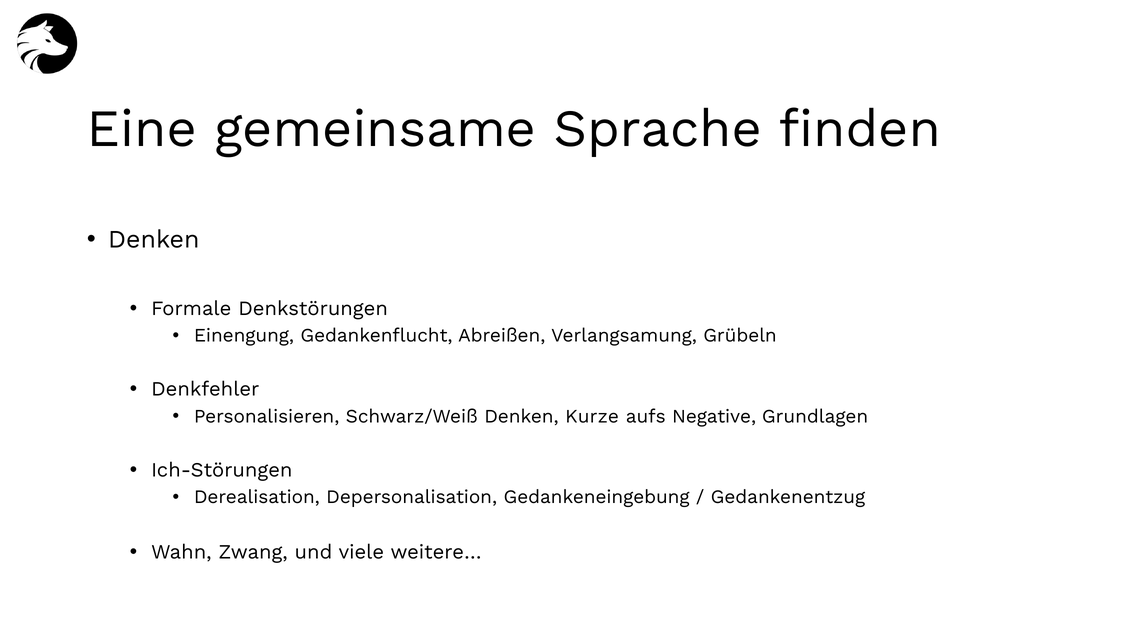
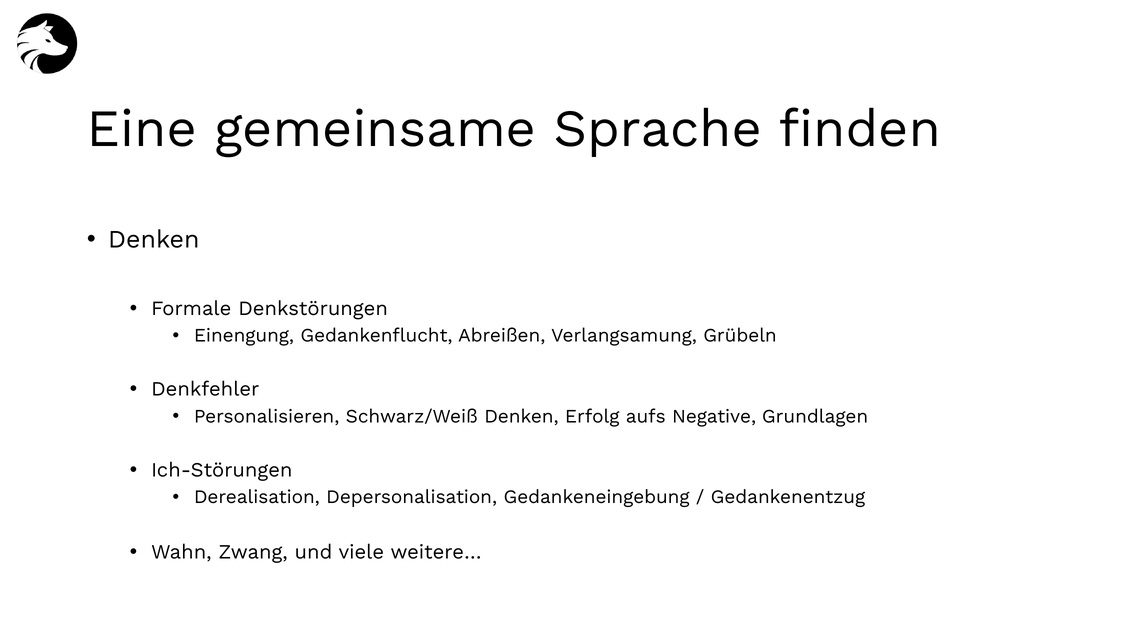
Kurze: Kurze -> Erfolg (592, 416)
